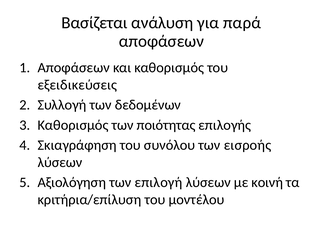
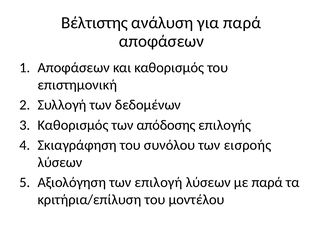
Βασίζεται: Βασίζεται -> Βέλτιστης (95, 23)
εξειδικεύσεις: εξειδικεύσεις -> επιστημονική (77, 85)
ποιότητας: ποιότητας -> απόδοσης (166, 125)
με κοινή: κοινή -> παρά (267, 183)
